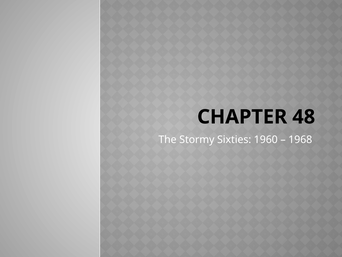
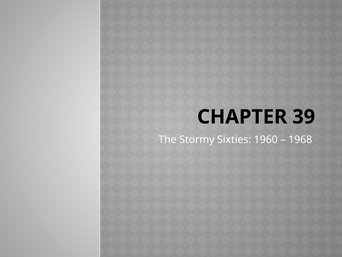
48: 48 -> 39 (304, 117)
